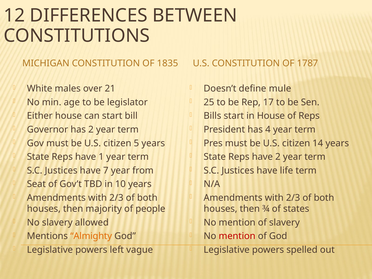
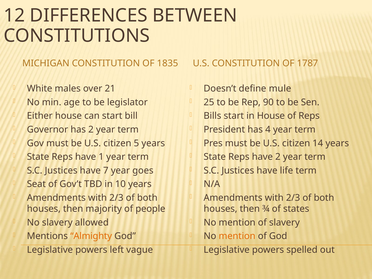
17: 17 -> 90 (268, 102)
from: from -> goes (143, 170)
mention colour: red -> orange (237, 236)
